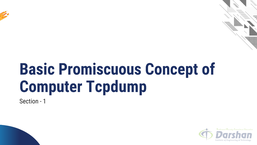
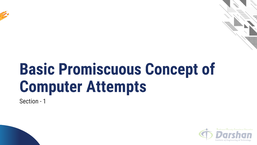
Tcpdump: Tcpdump -> Attempts (116, 86)
